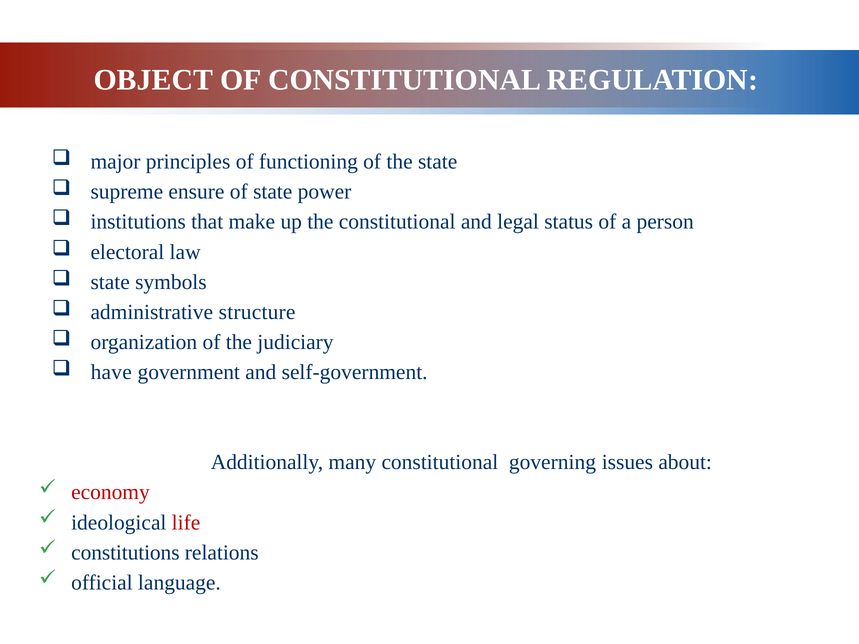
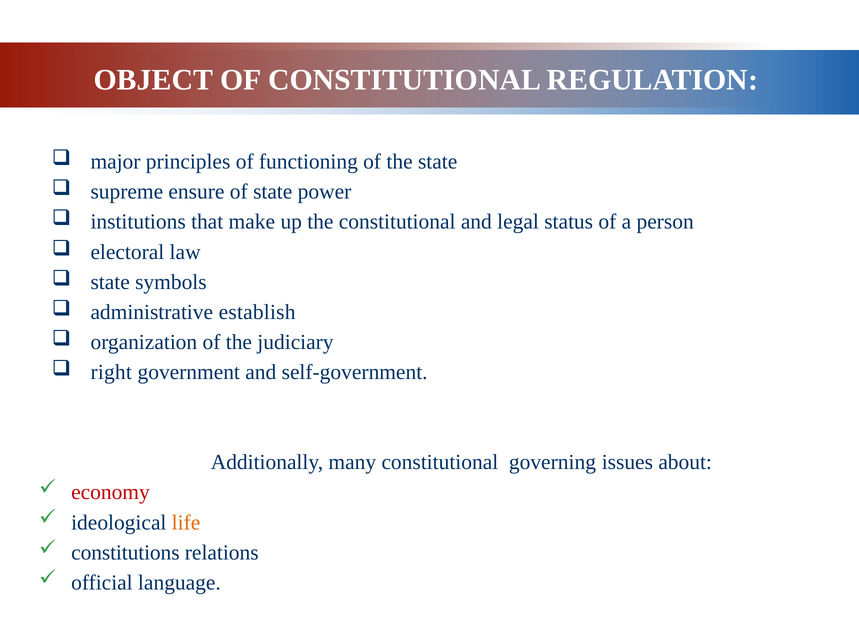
structure: structure -> establish (257, 312)
have: have -> right (111, 372)
life colour: red -> orange (186, 523)
